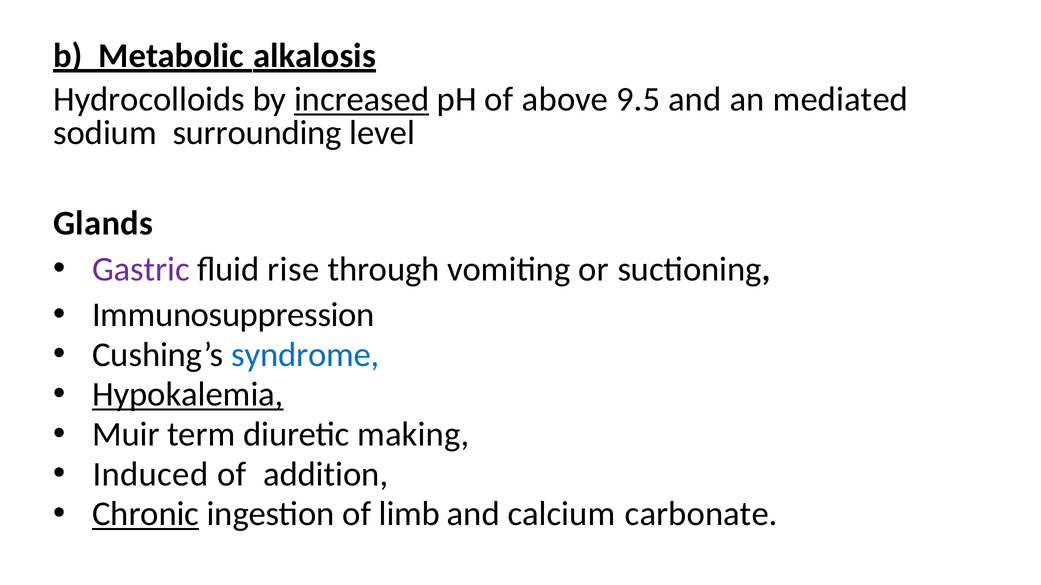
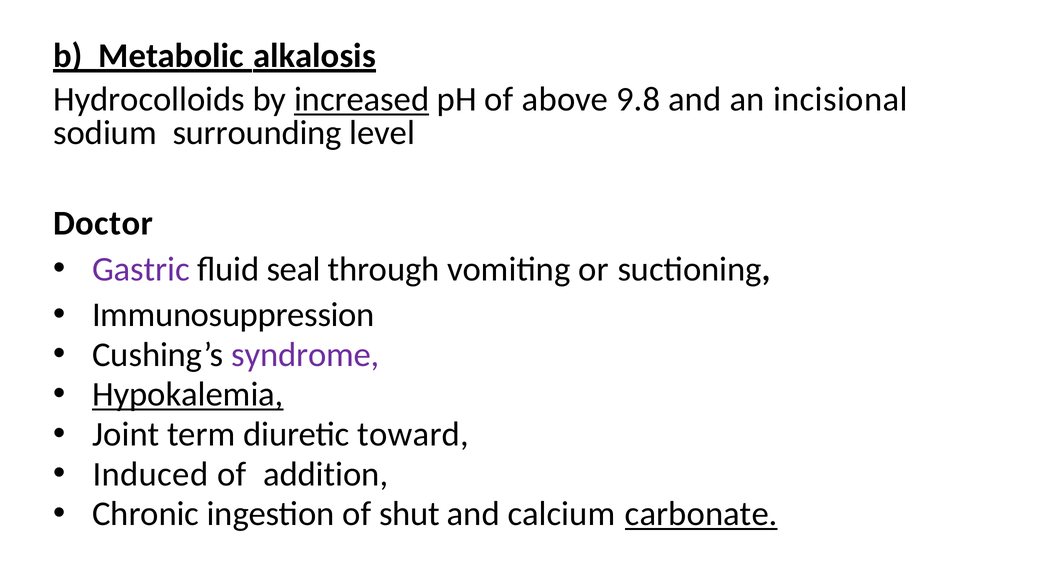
9.5: 9.5 -> 9.8 (638, 100)
mediated: mediated -> incisional (840, 100)
Glands: Glands -> Doctor (103, 224)
rise: rise -> seal (294, 269)
syndrome colour: blue -> purple (305, 355)
Muir: Muir -> Joint (126, 435)
making: making -> toward (413, 435)
Chronic underline: present -> none (146, 515)
limb: limb -> shut (409, 515)
carbonate underline: none -> present (701, 515)
